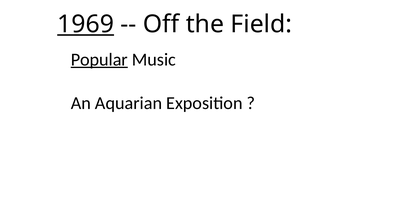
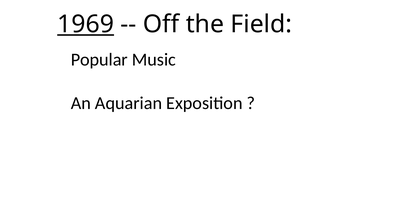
Popular underline: present -> none (99, 60)
